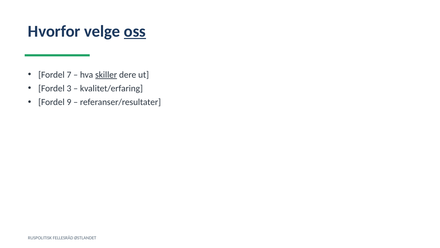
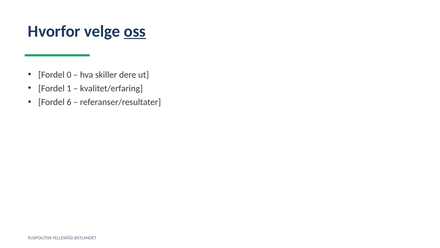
7: 7 -> 0 (69, 75)
skiller underline: present -> none (106, 75)
3: 3 -> 1 (69, 88)
9: 9 -> 6 (69, 102)
